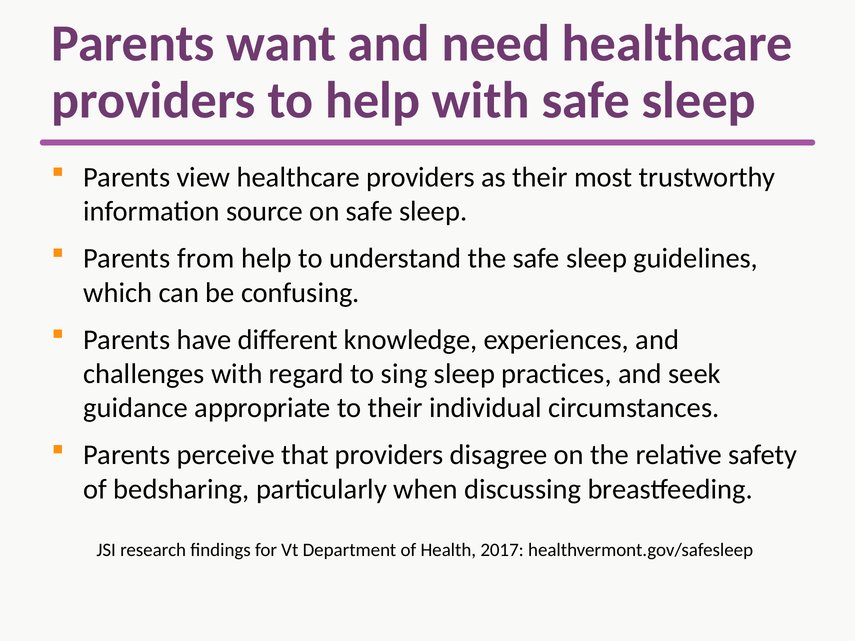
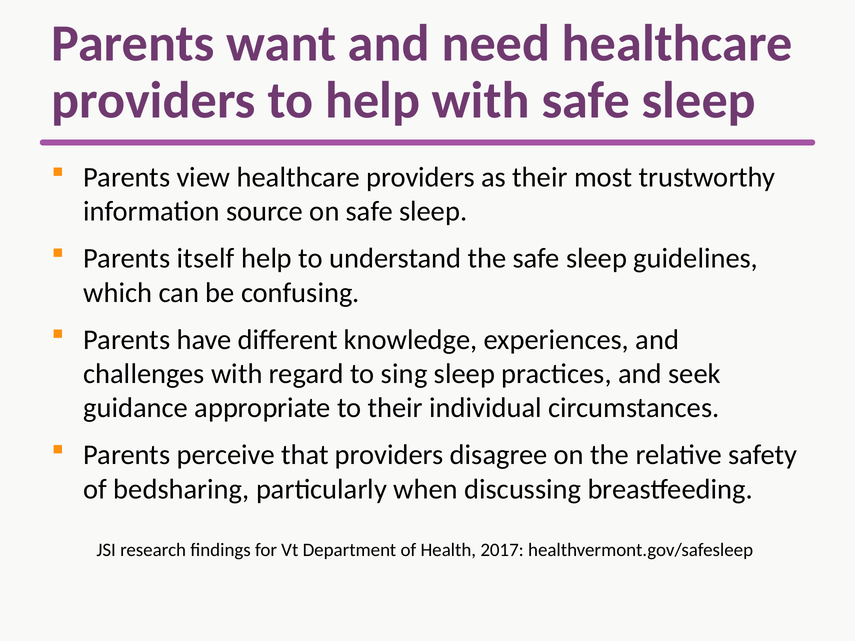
from: from -> itself (206, 259)
